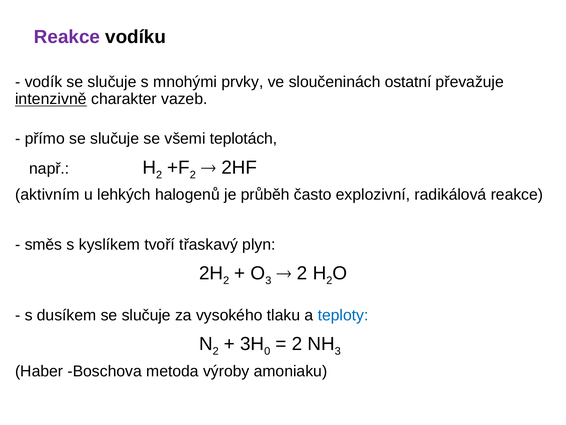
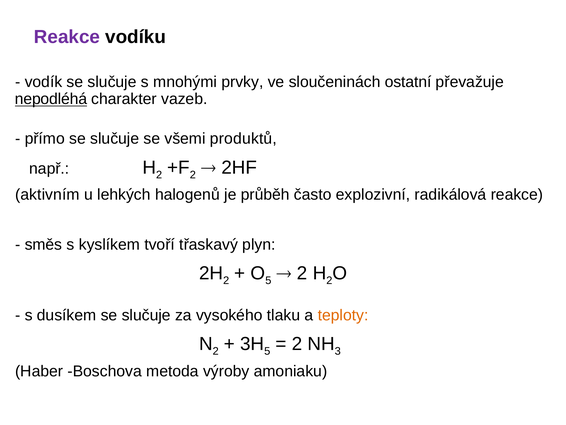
intenzivně: intenzivně -> nepodléhá (51, 99)
teplotách: teplotách -> produktů (243, 139)
3: 3 -> 5 (268, 280)
teploty colour: blue -> orange (343, 315)
0: 0 -> 5 (267, 351)
